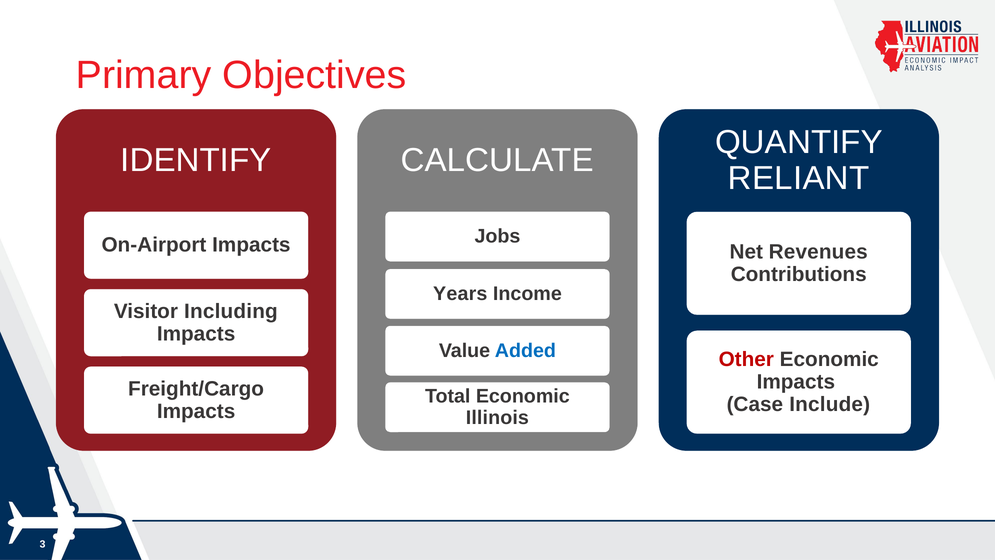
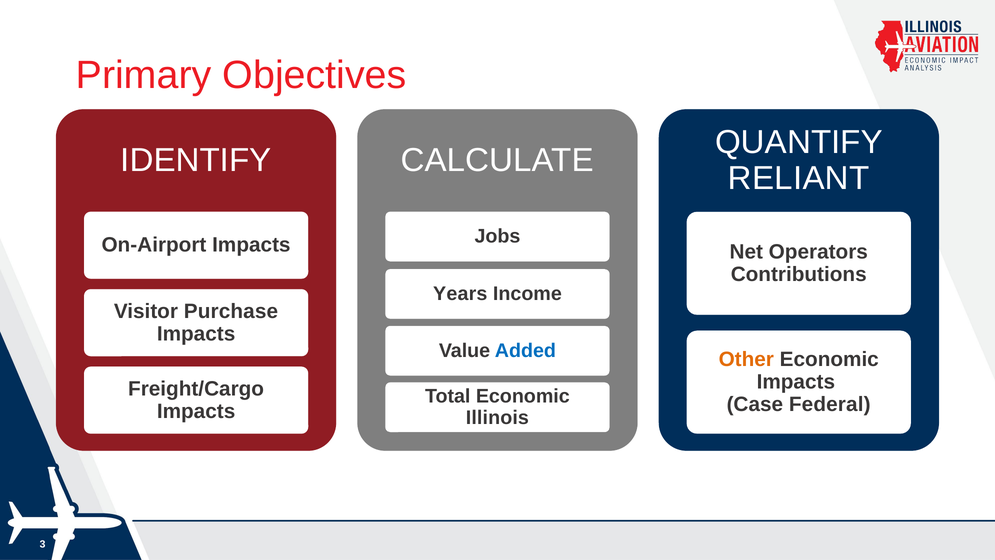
Revenues: Revenues -> Operators (818, 252)
Including: Including -> Purchase (231, 311)
Other colour: red -> orange (746, 359)
Include: Include -> Federal (830, 404)
